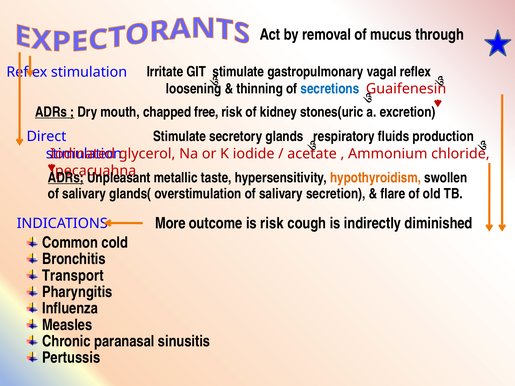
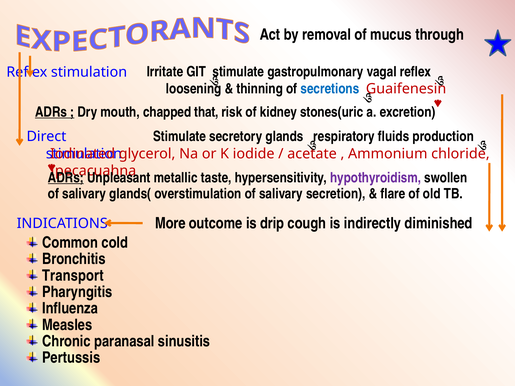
free: free -> that (206, 112)
hypothyroidism colour: orange -> purple (376, 178)
is risk: risk -> drip (272, 223)
